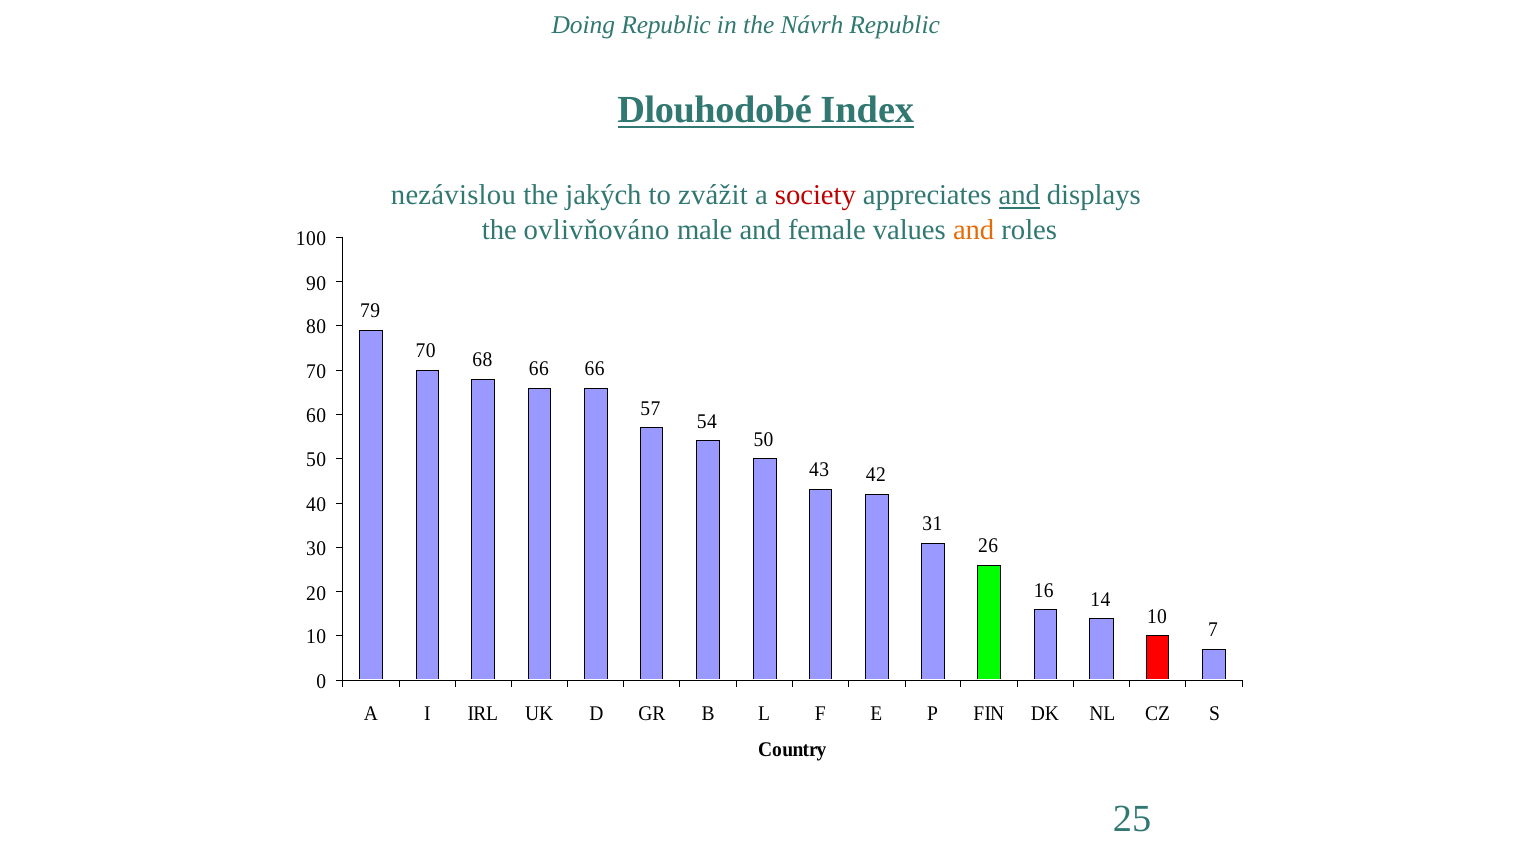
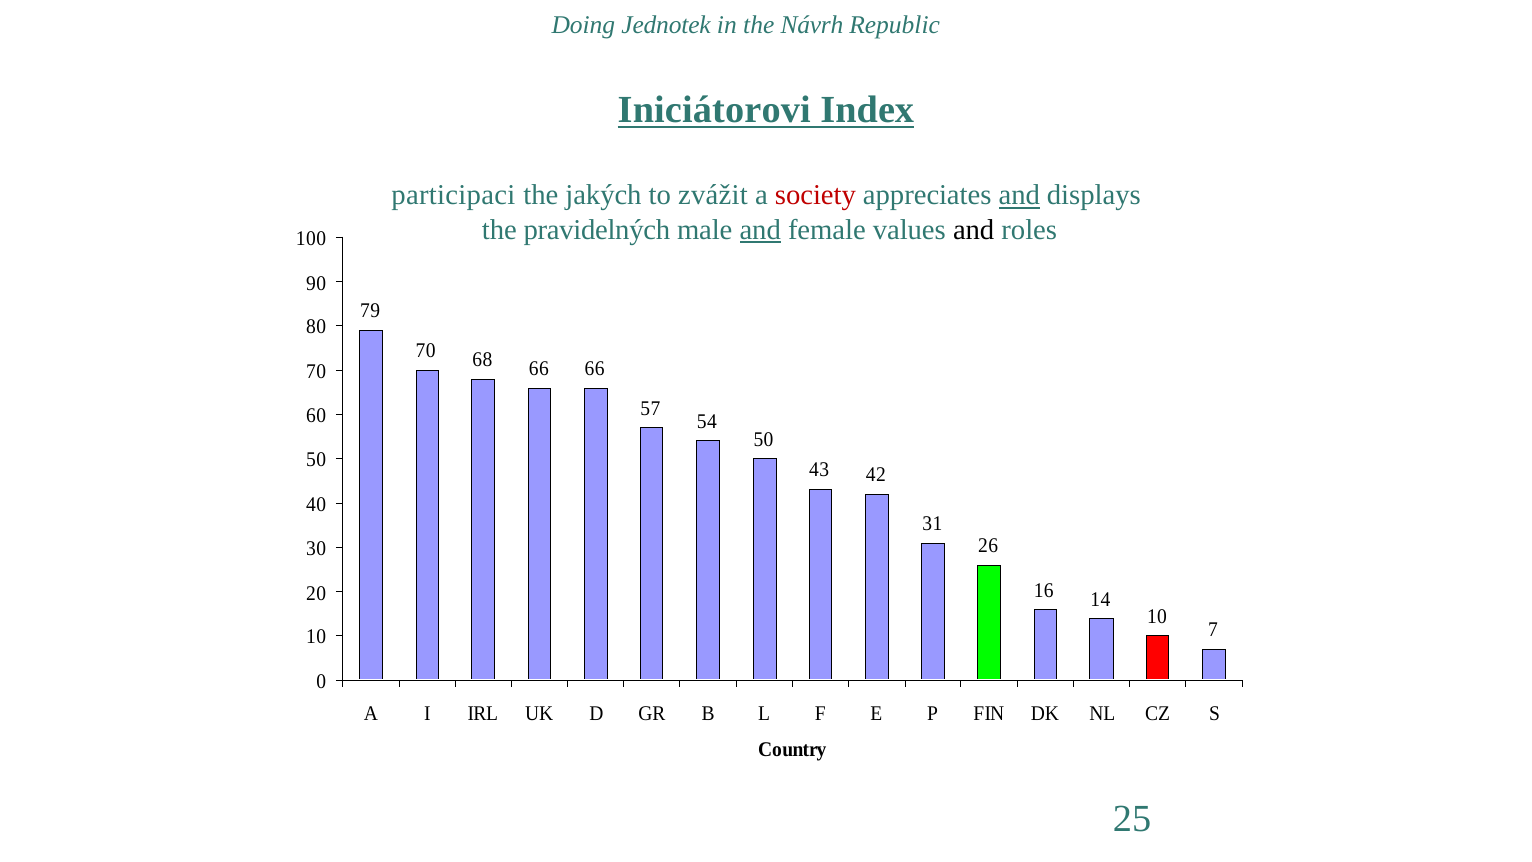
Doing Republic: Republic -> Jednotek (666, 25)
Dlouhodobé: Dlouhodobé -> Iniciátorovi (714, 110)
nezávislou: nezávislou -> participaci (453, 195)
ovlivňováno: ovlivňováno -> pravidelných (597, 230)
and underline: none -> present (760, 230)
and colour: orange -> black (974, 230)
